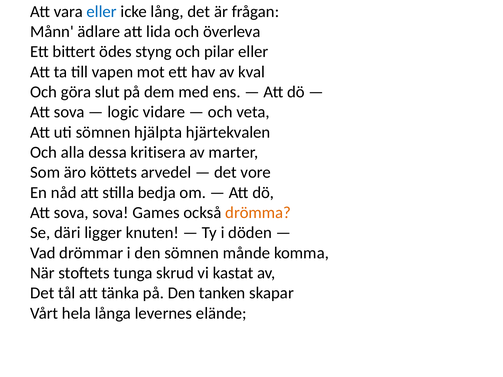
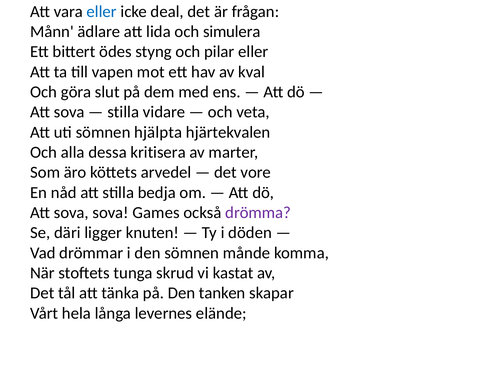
lång: lång -> deal (167, 12)
överleva: överleva -> simulera (232, 32)
logic: logic -> stilla (123, 112)
drömma colour: orange -> purple (258, 213)
